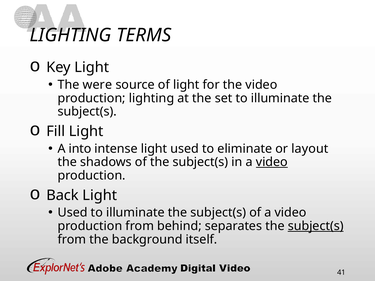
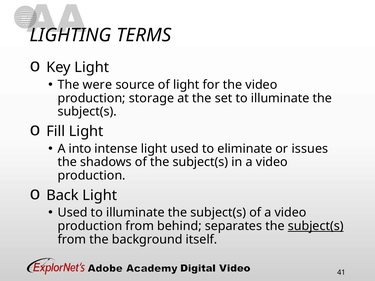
production lighting: lighting -> storage (152, 98)
layout: layout -> issues (310, 149)
video underline: present -> none (272, 162)
